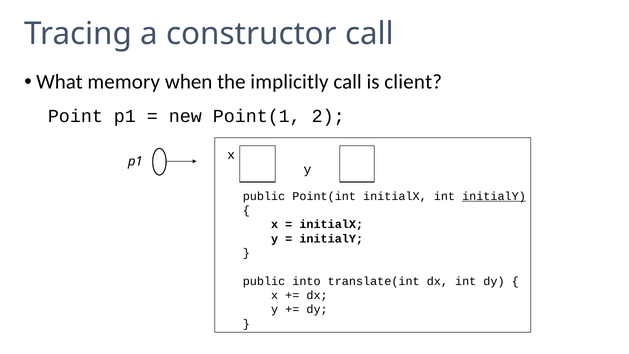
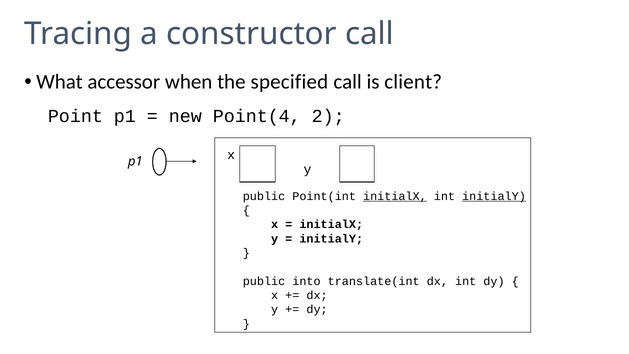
memory: memory -> accessor (124, 82)
implicitly: implicitly -> specified (289, 82)
Point(1: Point(1 -> Point(4 (257, 116)
initialX underline: none -> present (395, 196)
